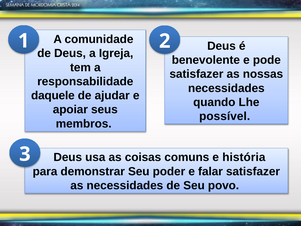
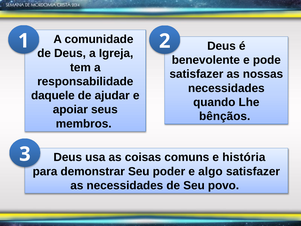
possível: possível -> bênçãos (225, 116)
falar: falar -> algo (210, 171)
